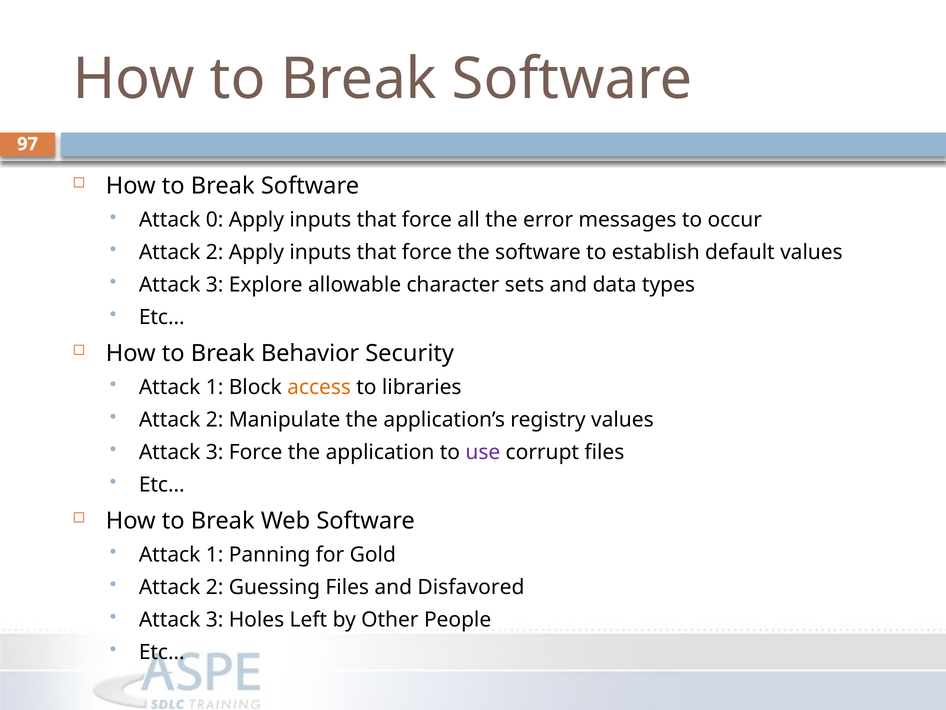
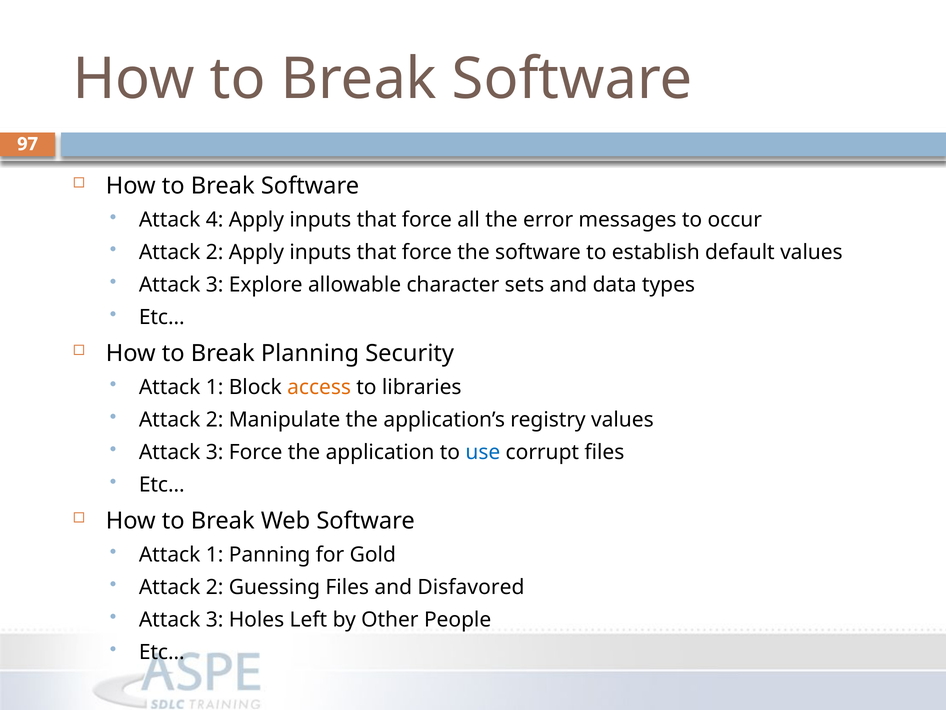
0: 0 -> 4 (215, 220)
Behavior: Behavior -> Planning (310, 353)
use colour: purple -> blue (483, 452)
